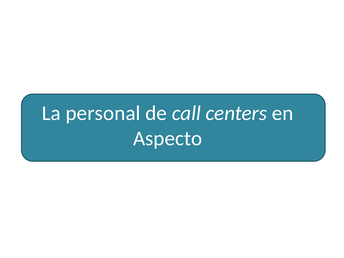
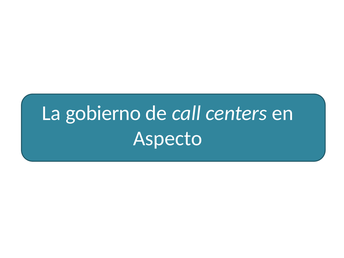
personal: personal -> gobierno (103, 113)
